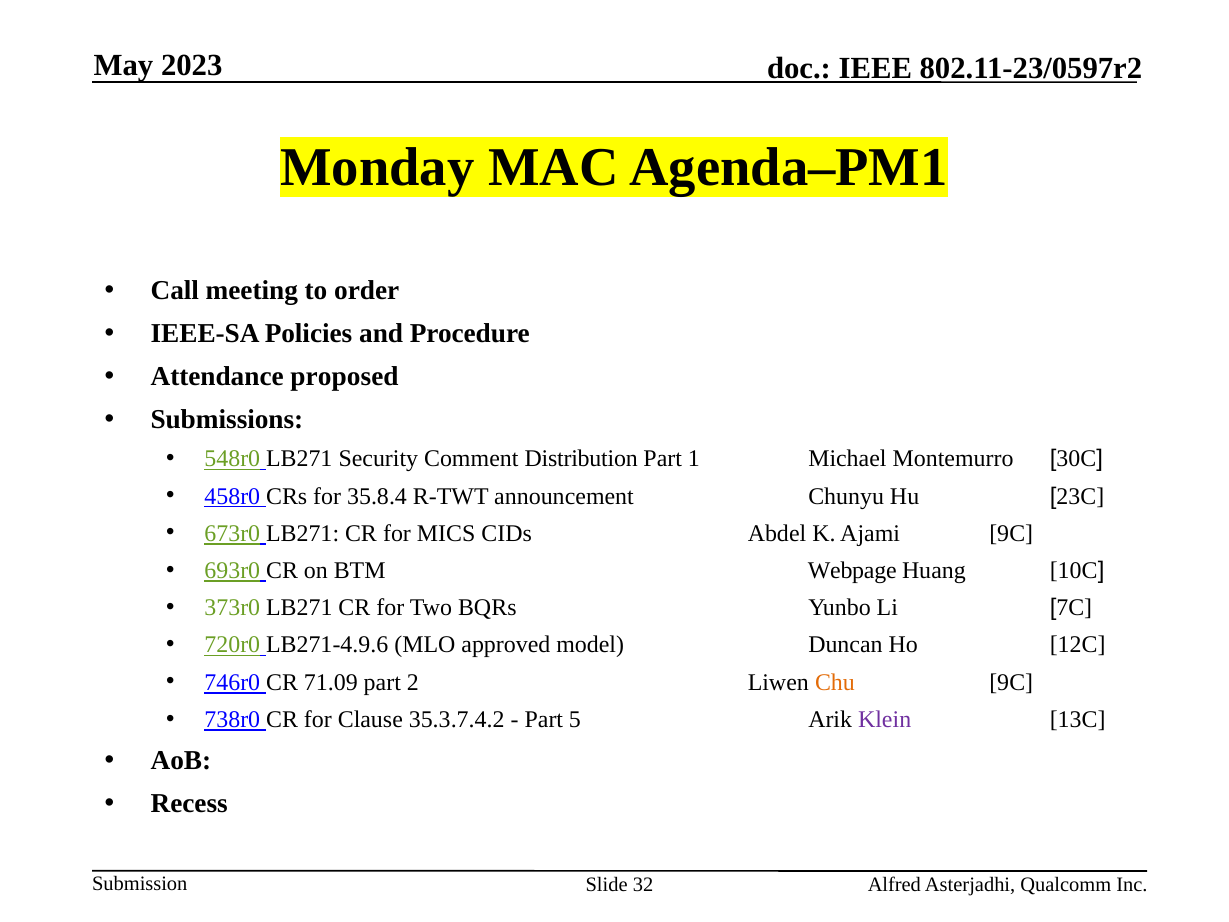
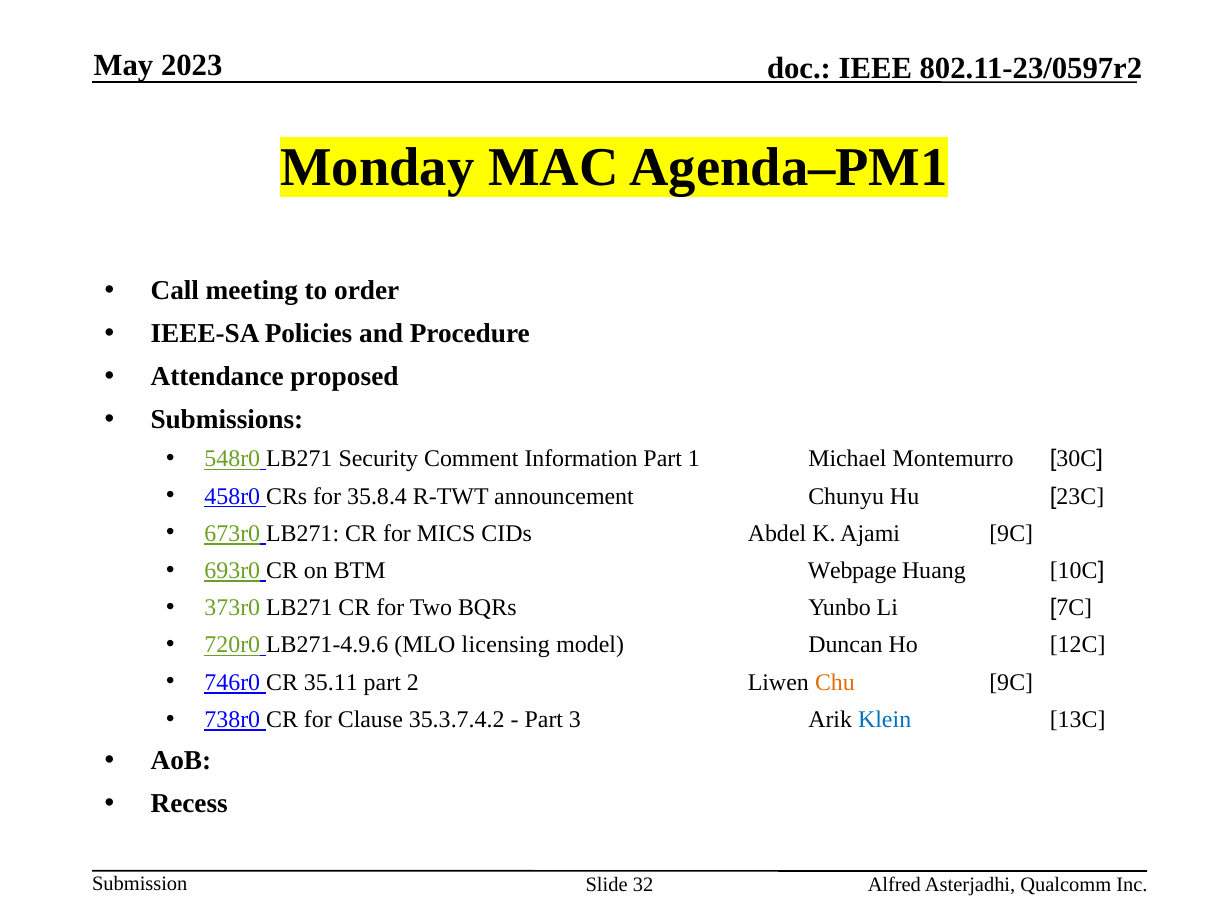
Distribution: Distribution -> Information (581, 459)
approved: approved -> licensing (506, 645)
71.09: 71.09 -> 35.11 (331, 682)
5: 5 -> 3 (575, 719)
Klein colour: purple -> blue (885, 719)
